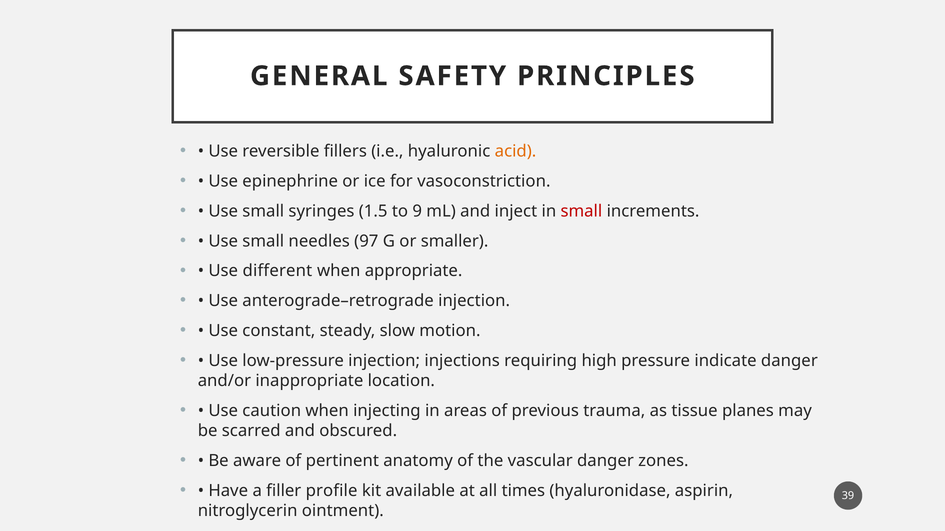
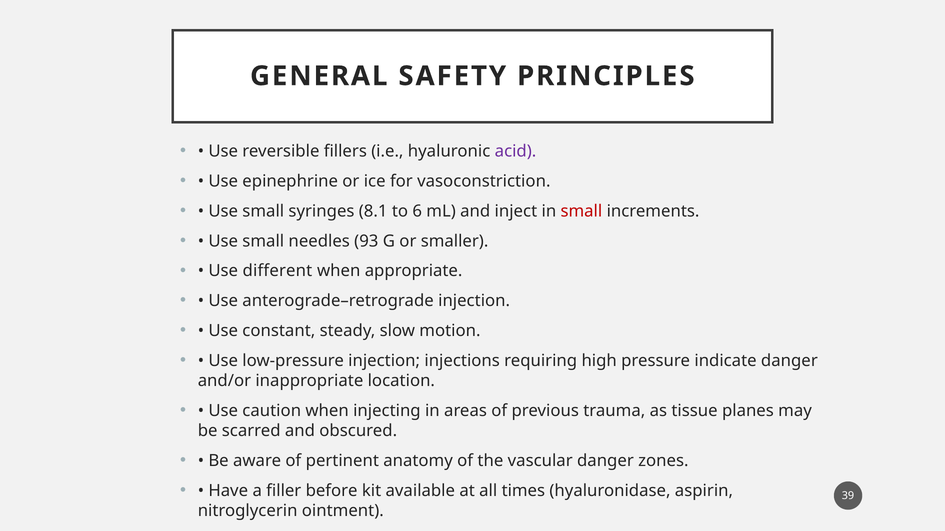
acid colour: orange -> purple (516, 151)
1.5: 1.5 -> 8.1 (373, 211)
9: 9 -> 6 (417, 211)
97: 97 -> 93 (366, 241)
profile: profile -> before (332, 491)
